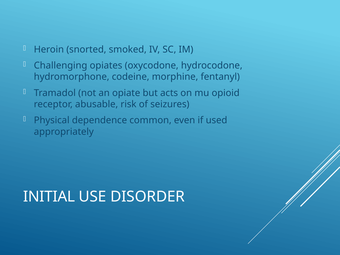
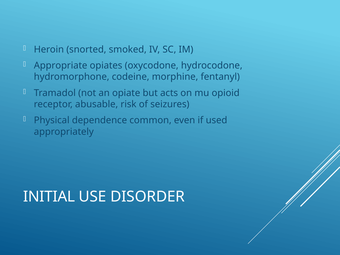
Challenging: Challenging -> Appropriate (61, 65)
